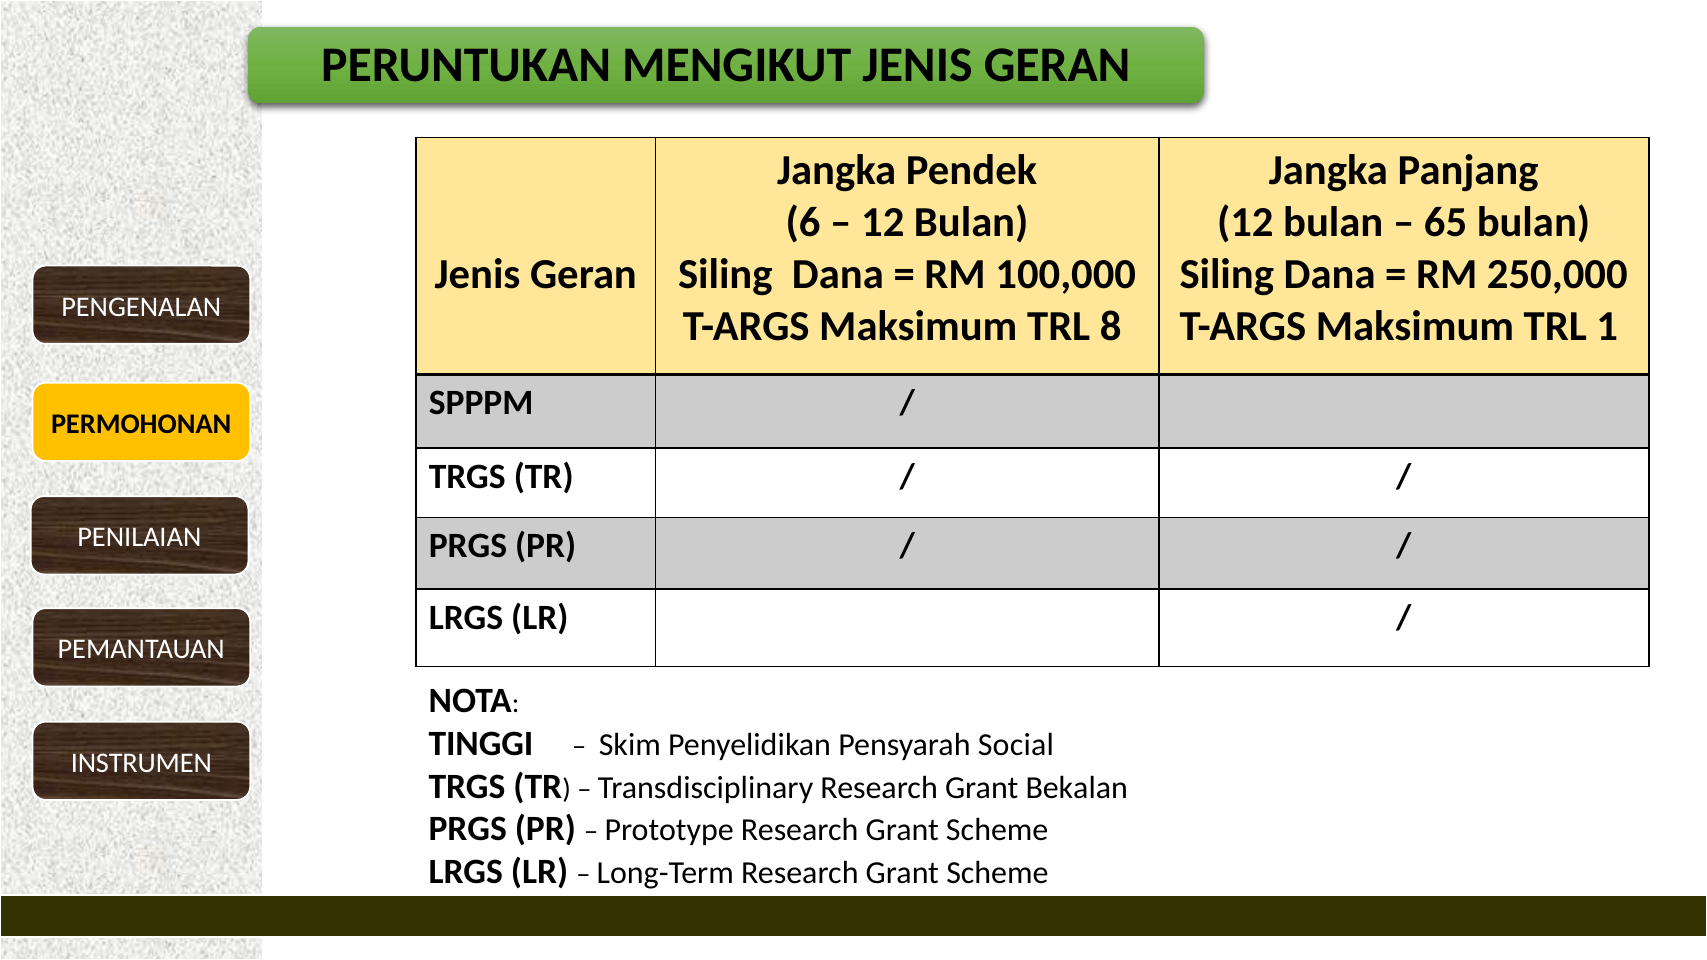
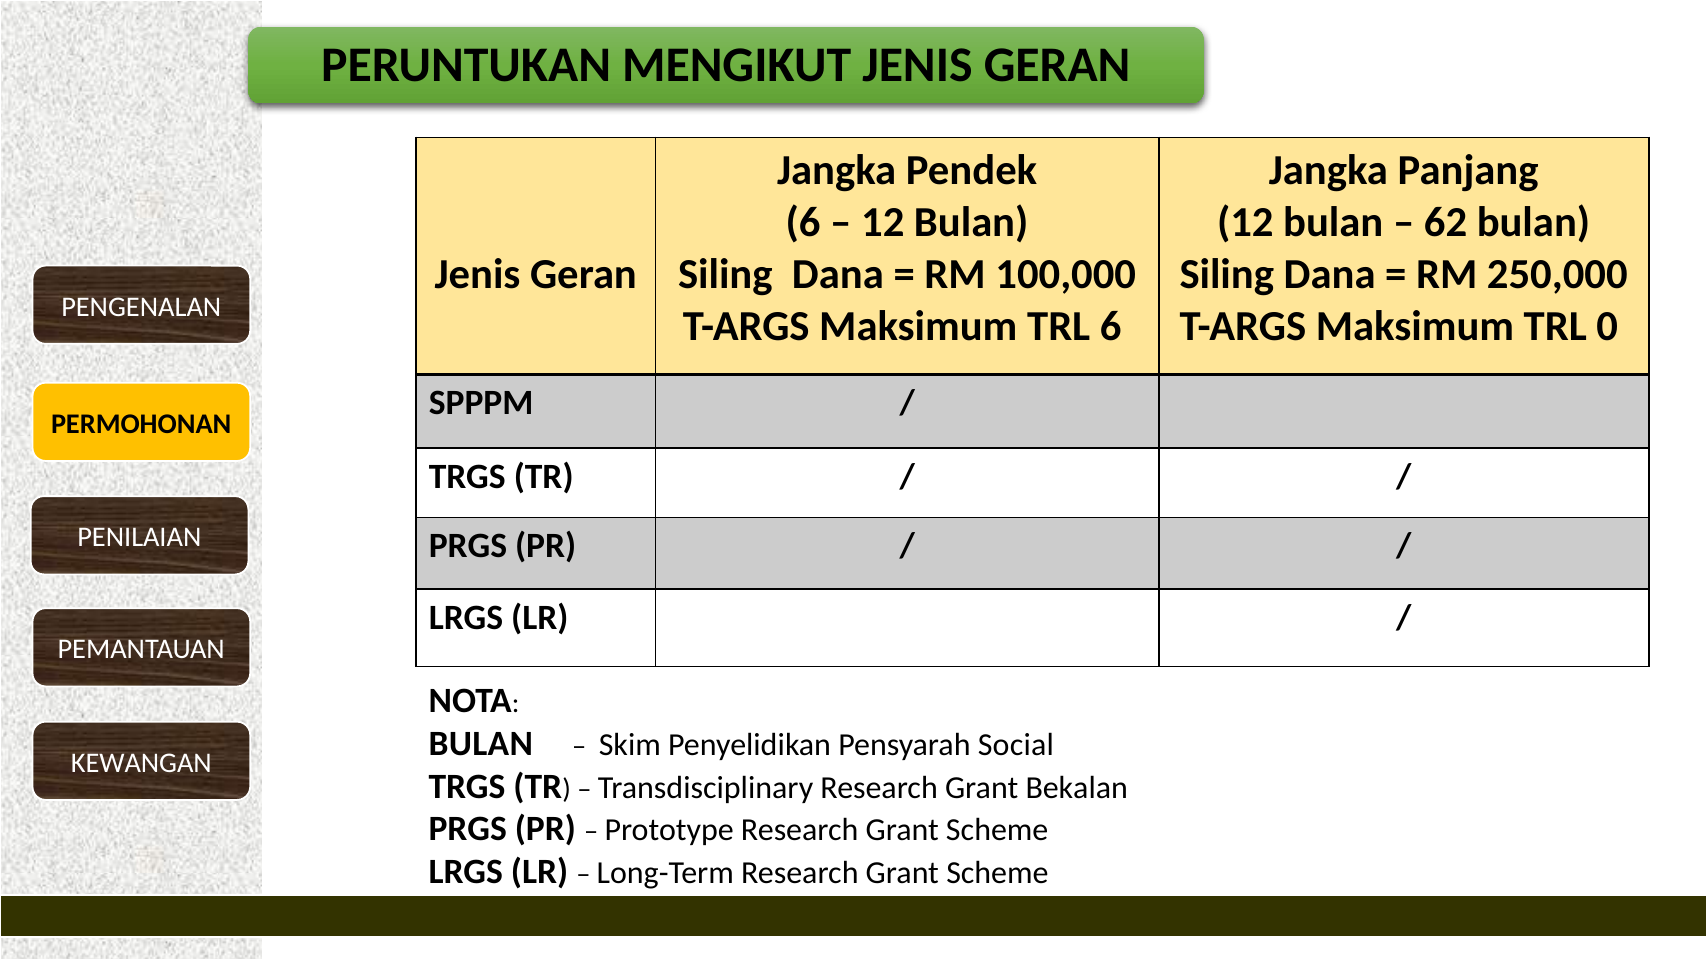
65: 65 -> 62 (1446, 222)
TRL 8: 8 -> 6 (1111, 326)
1: 1 -> 0 (1607, 326)
TINGGI: TINGGI -> BULAN (481, 744)
INSTRUMEN: INSTRUMEN -> KEWANGAN (141, 763)
